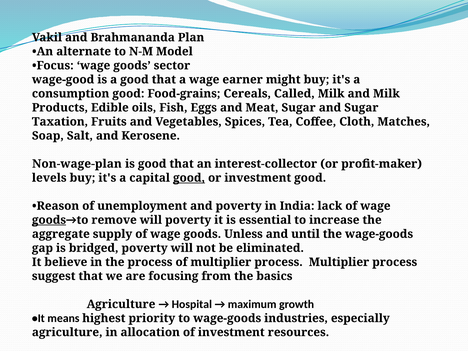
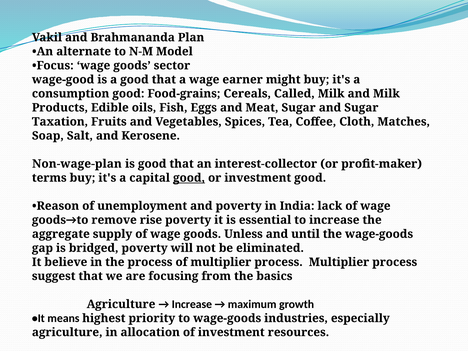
levels: levels -> terms (49, 178)
goods underline: present -> none (49, 220)
remove will: will -> rise (151, 220)
Hospital: Hospital -> Increase (192, 304)
